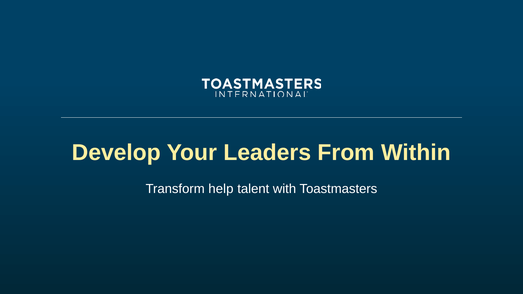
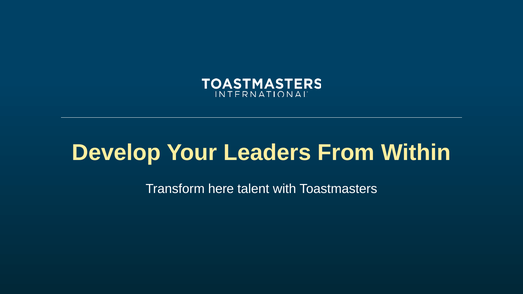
help: help -> here (221, 189)
